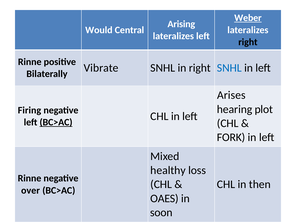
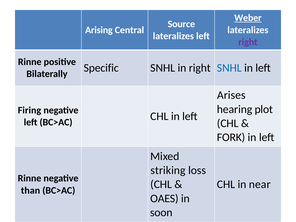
Arising: Arising -> Source (181, 24)
Would: Would -> Arising (99, 30)
right colour: black -> purple (248, 42)
Vibrate: Vibrate -> Specific (101, 68)
BC>AC underline: present -> none (56, 122)
healthy: healthy -> striking (168, 170)
then: then -> near (260, 184)
over: over -> than (30, 190)
